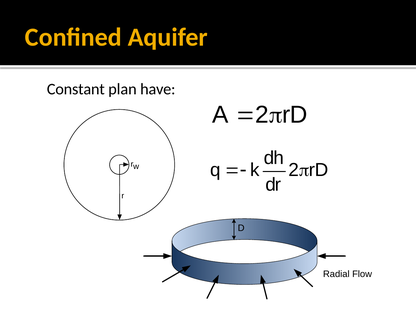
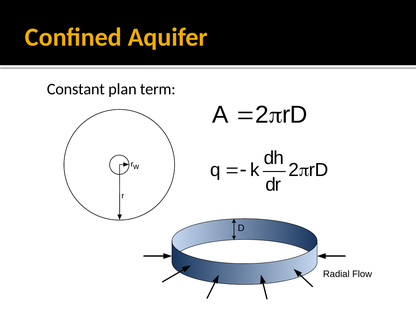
have: have -> term (158, 89)
